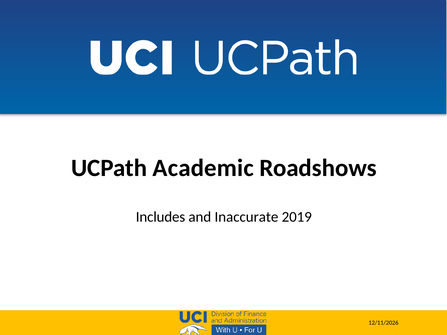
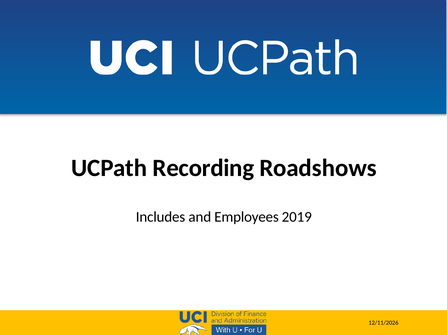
Academic: Academic -> Recording (203, 168)
Inaccurate: Inaccurate -> Employees (247, 217)
